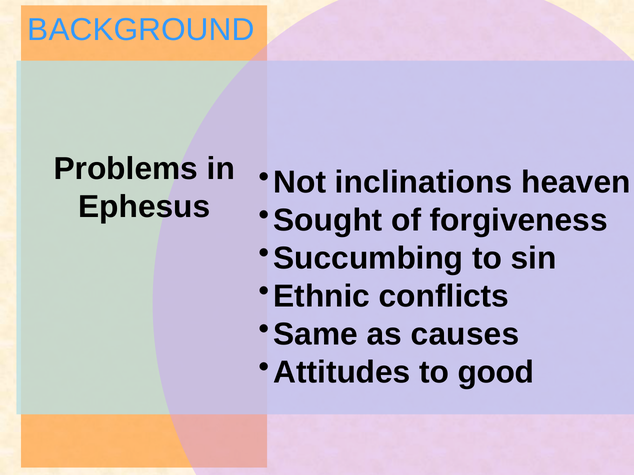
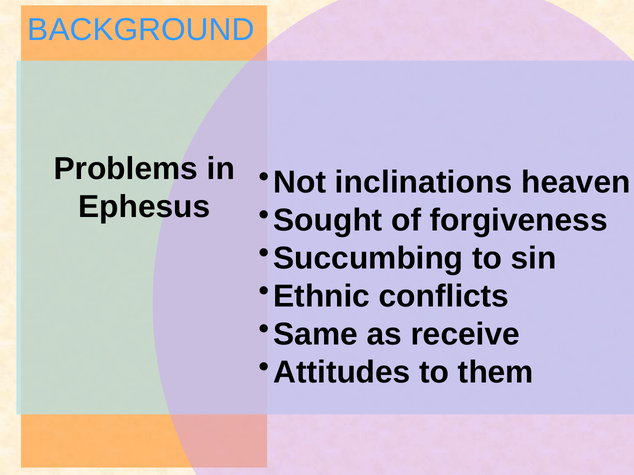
causes: causes -> receive (465, 335)
good: good -> them (496, 373)
